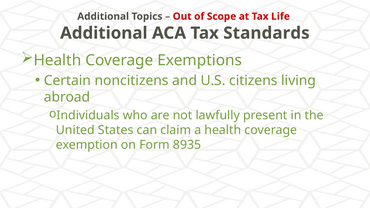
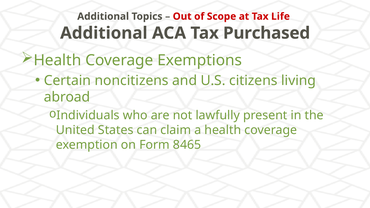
Standards: Standards -> Purchased (267, 33)
8935: 8935 -> 8465 (187, 145)
